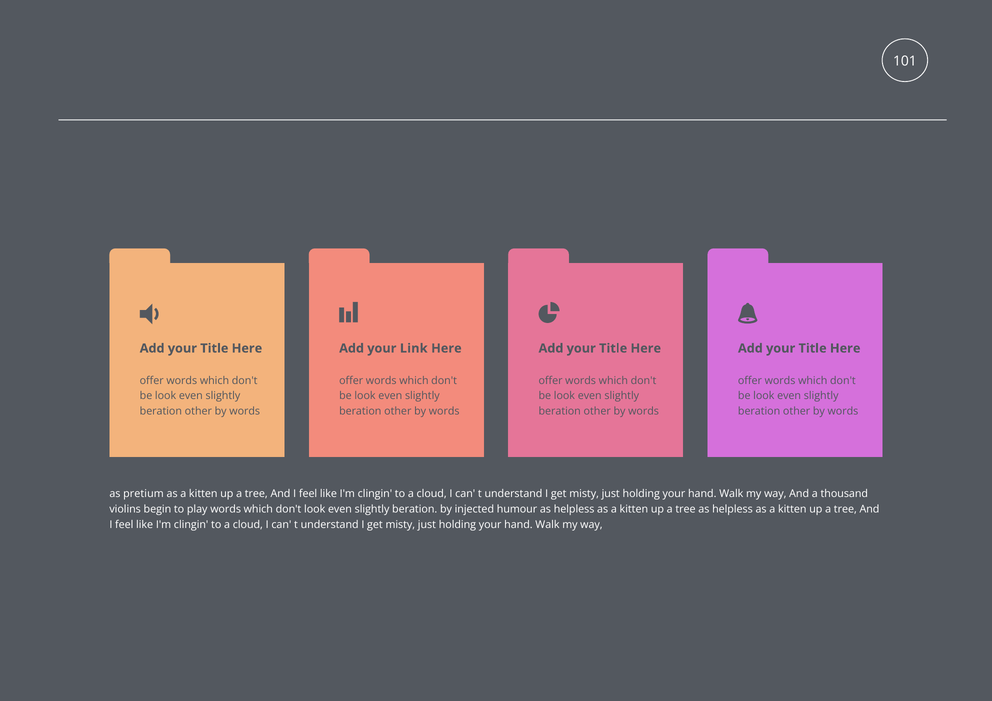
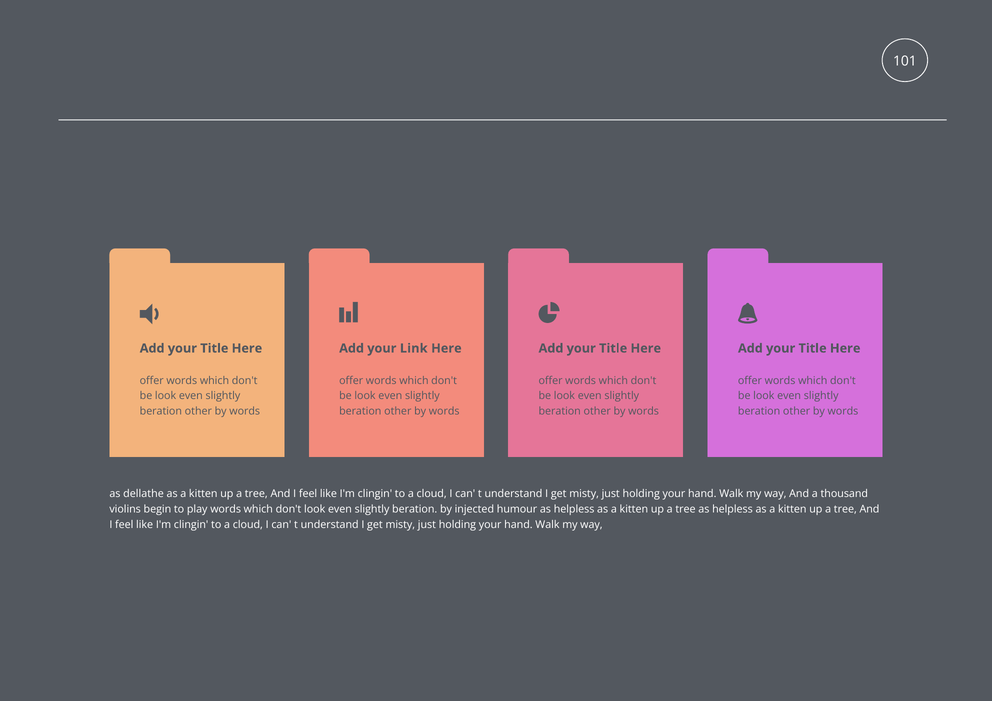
pretium: pretium -> dellathe (143, 494)
